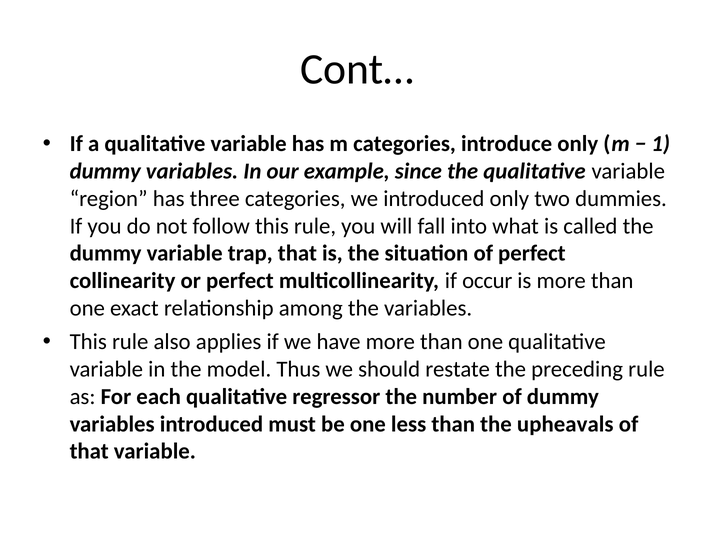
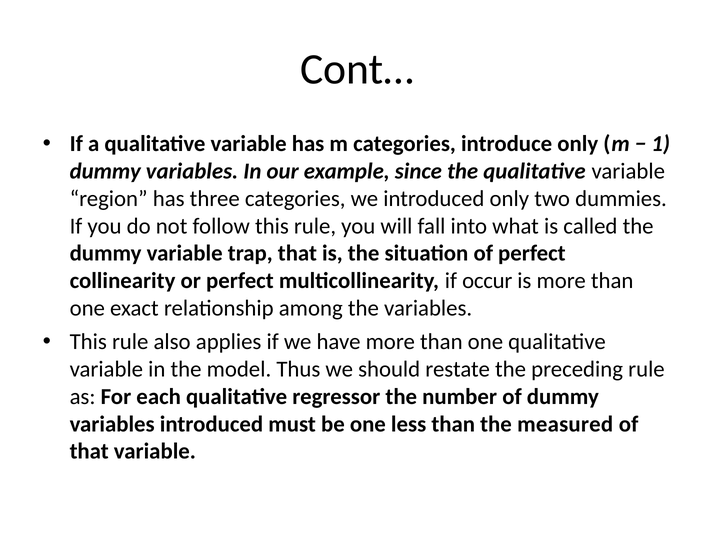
upheavals: upheavals -> measured (565, 424)
